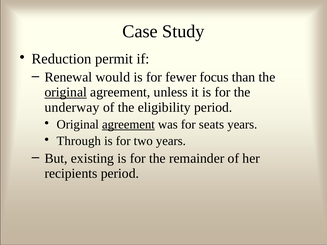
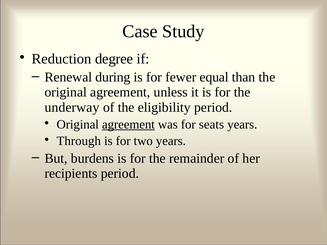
permit: permit -> degree (114, 59)
would: would -> during (113, 77)
focus: focus -> equal (214, 77)
original underline: present -> none (66, 92)
existing: existing -> burdens (92, 159)
